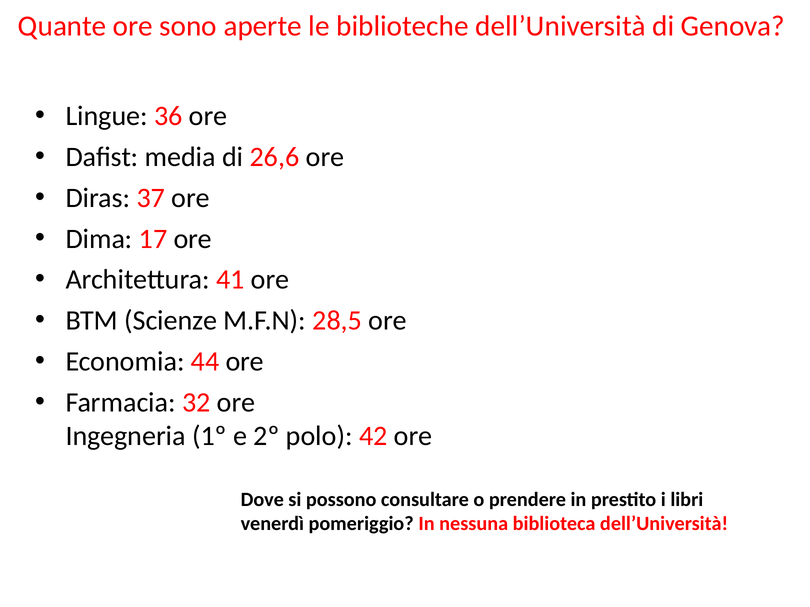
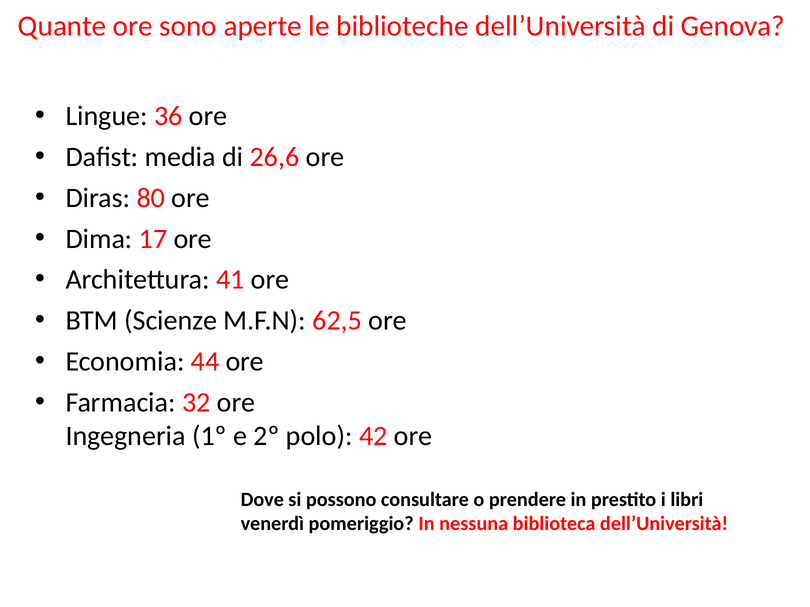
37: 37 -> 80 (151, 198)
28,5: 28,5 -> 62,5 (337, 321)
